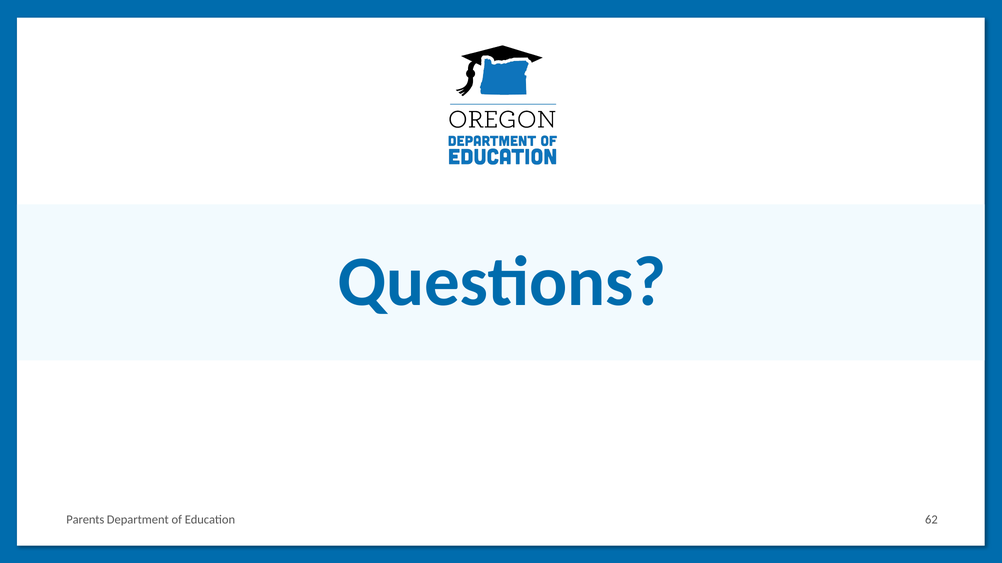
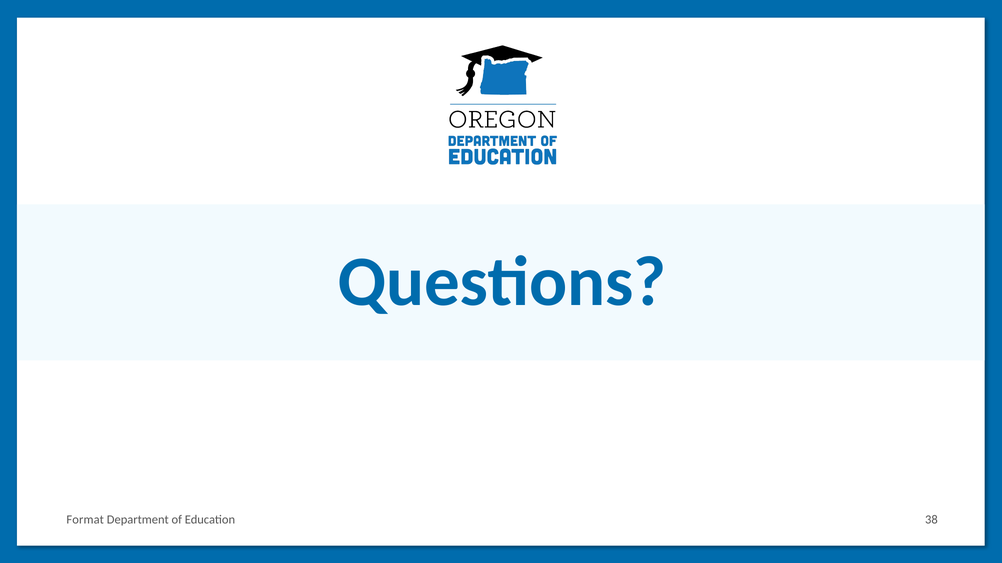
Parents: Parents -> Format (85, 520)
62: 62 -> 38 (931, 520)
